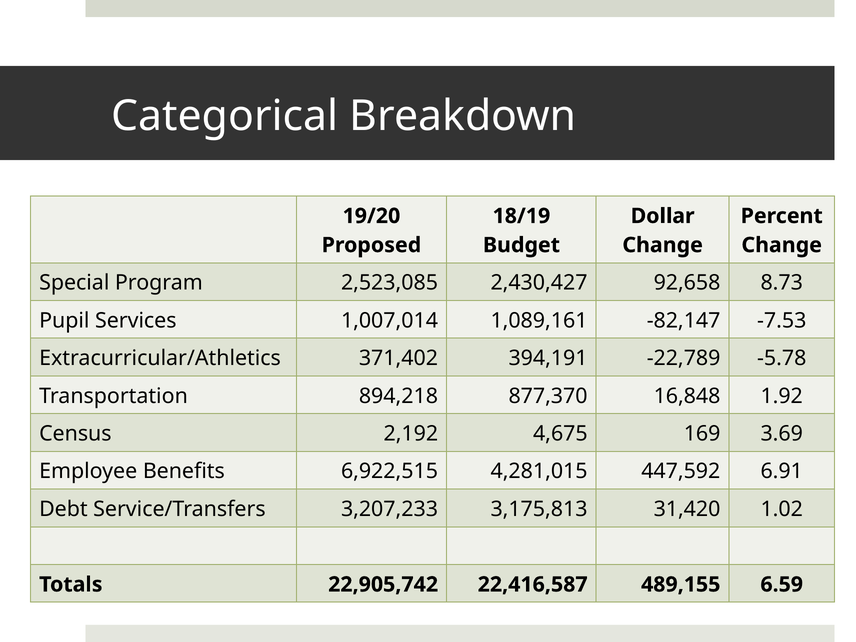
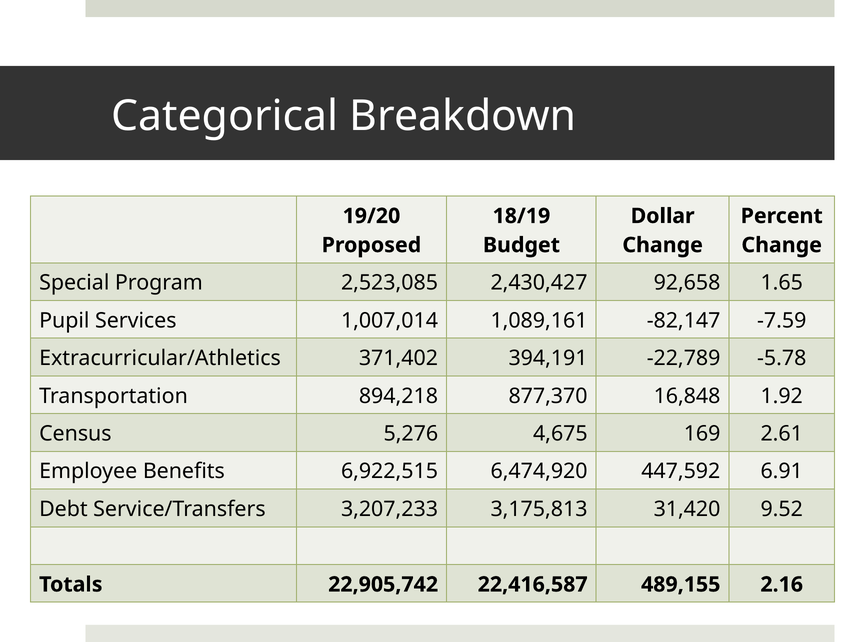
8.73: 8.73 -> 1.65 (782, 283)
-7.53: -7.53 -> -7.59 (782, 321)
2,192: 2,192 -> 5,276 (411, 434)
3.69: 3.69 -> 2.61 (782, 434)
4,281,015: 4,281,015 -> 6,474,920 (539, 471)
1.02: 1.02 -> 9.52 (782, 509)
6.59: 6.59 -> 2.16 (782, 585)
